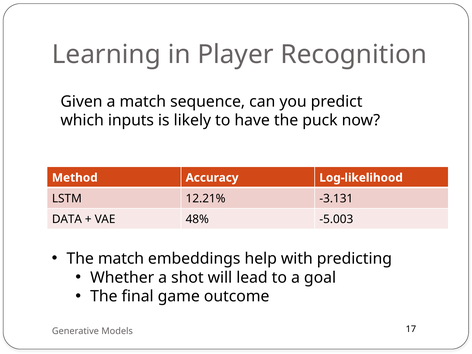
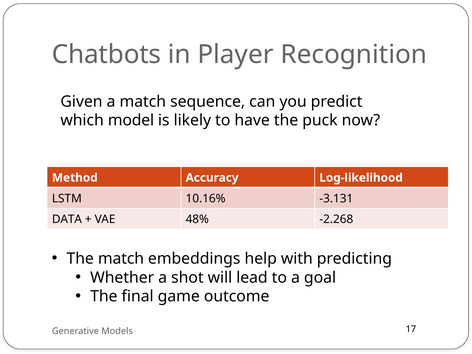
Learning: Learning -> Chatbots (107, 55)
inputs: inputs -> model (131, 120)
12.21%: 12.21% -> 10.16% (206, 199)
-5.003: -5.003 -> -2.268 (336, 219)
